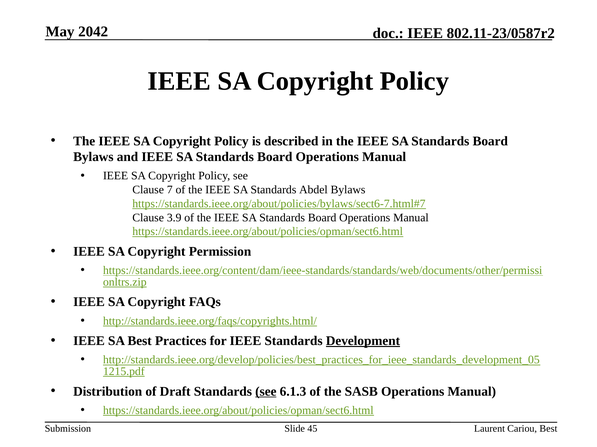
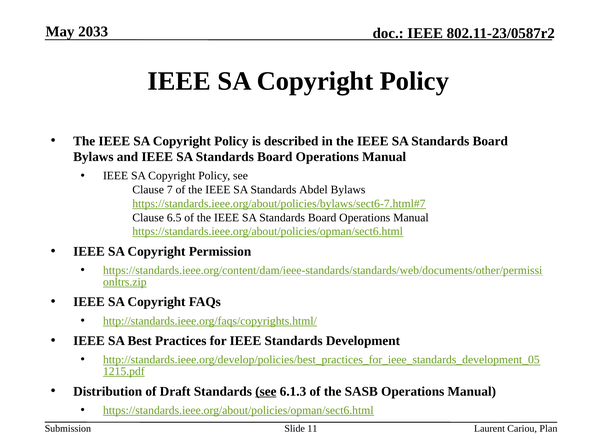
2042: 2042 -> 2033 (93, 32)
3.9: 3.9 -> 6.5 (174, 218)
Development underline: present -> none (363, 341)
45: 45 -> 11 (312, 429)
Cariou Best: Best -> Plan (548, 429)
